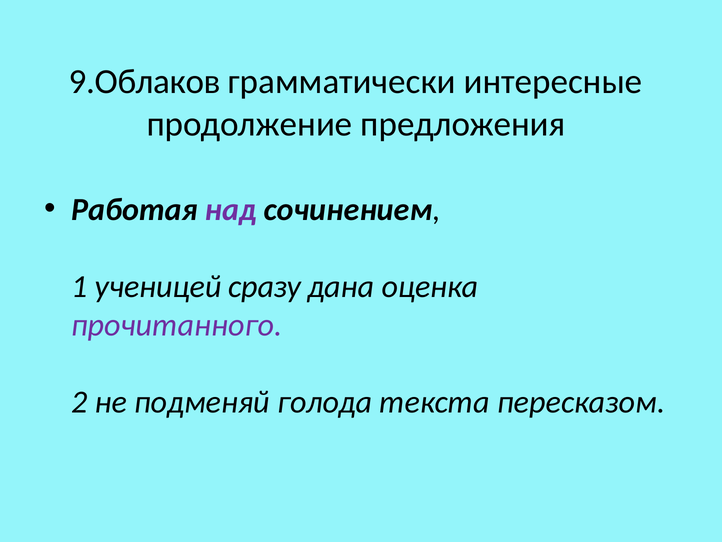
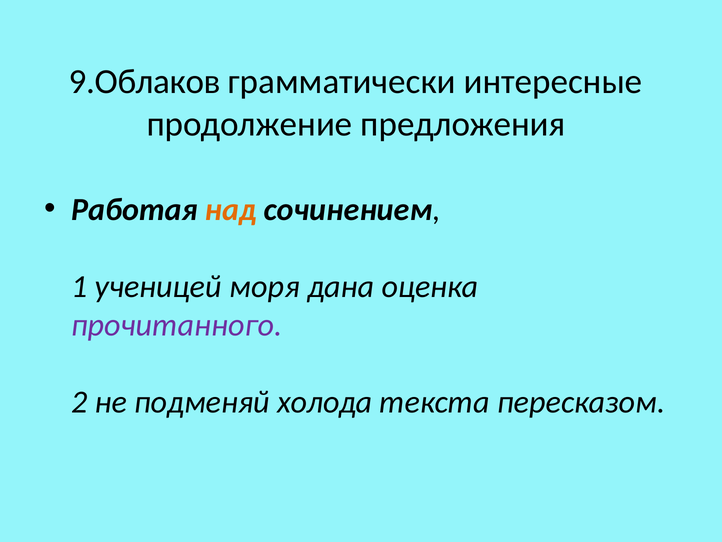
над colour: purple -> orange (231, 209)
сразу: сразу -> моря (265, 286)
голода: голода -> холода (325, 402)
